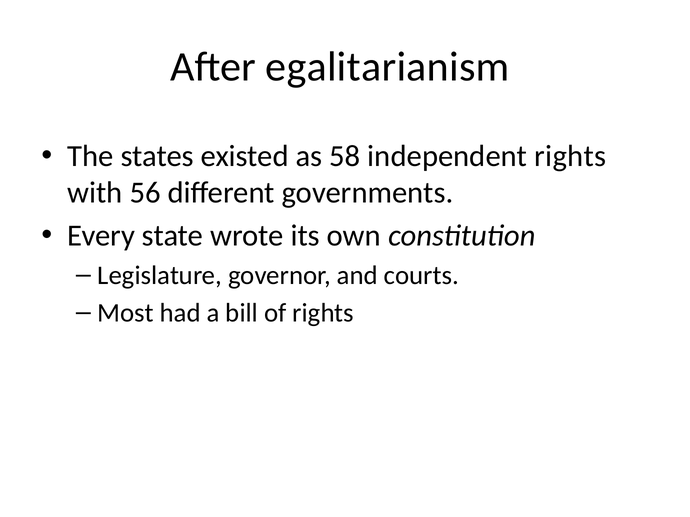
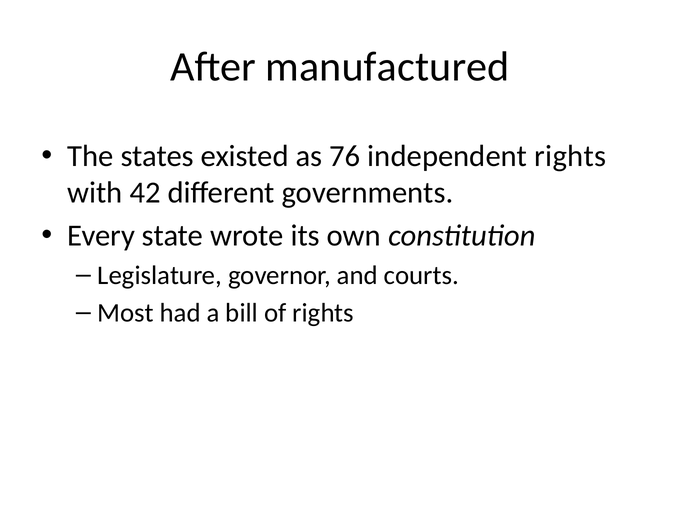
egalitarianism: egalitarianism -> manufactured (387, 67)
58: 58 -> 76 (345, 156)
56: 56 -> 42 (145, 193)
